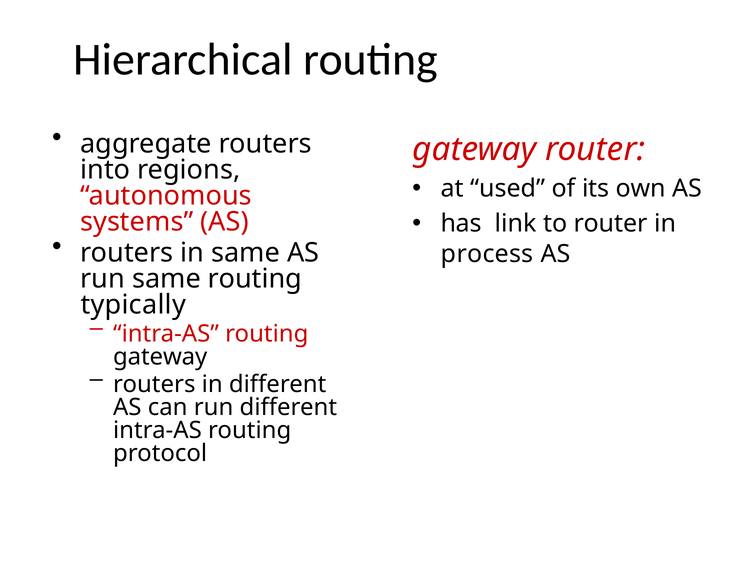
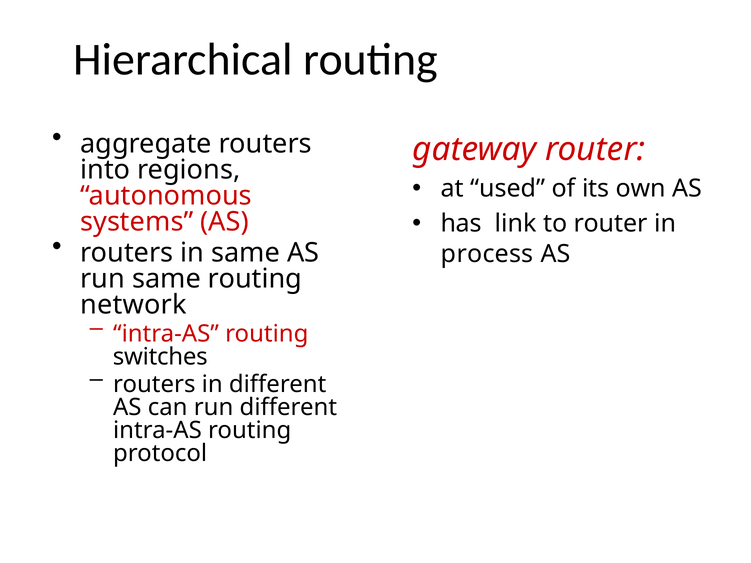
typically: typically -> network (133, 305)
gateway: gateway -> switches (160, 357)
